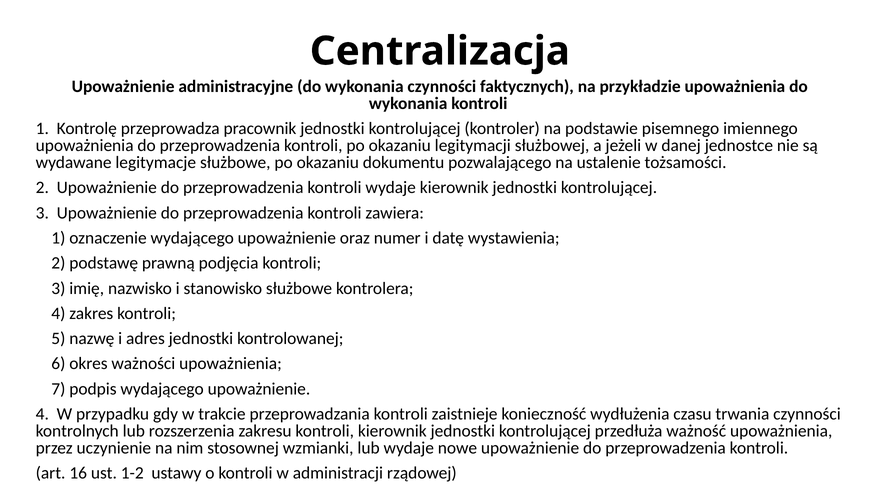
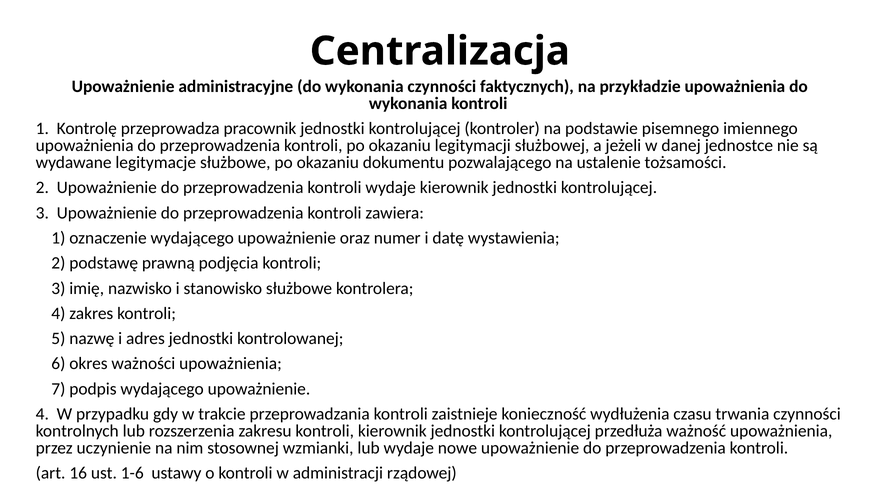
1-2: 1-2 -> 1-6 (132, 473)
